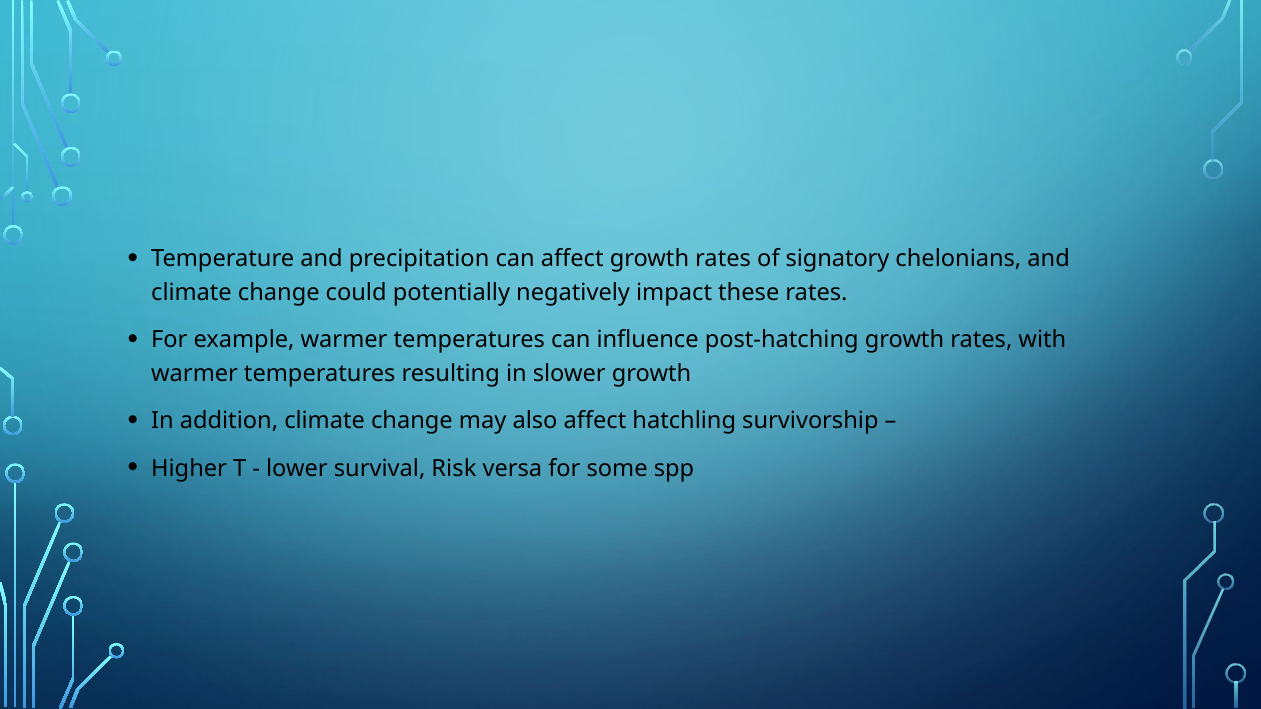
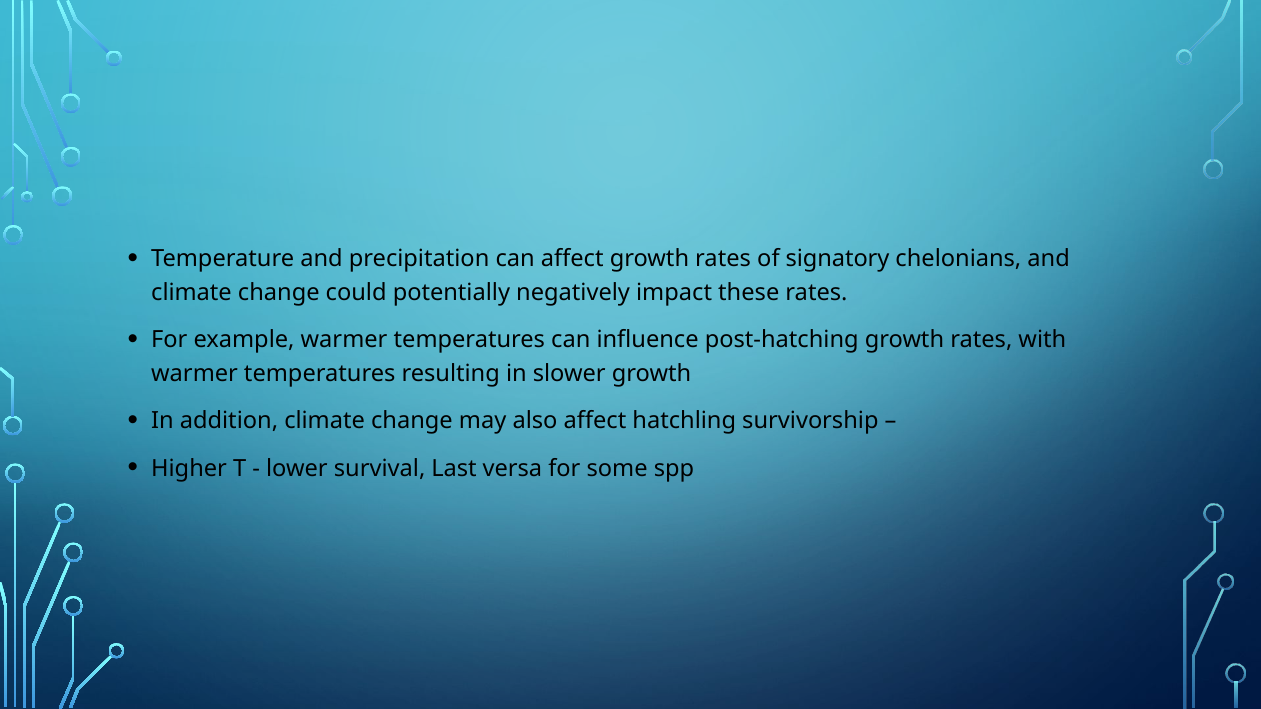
Risk: Risk -> Last (454, 468)
